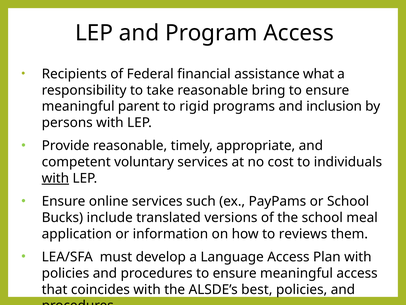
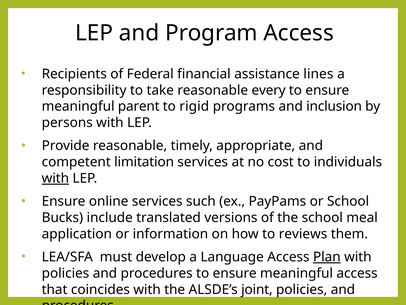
what: what -> lines (318, 74)
bring: bring -> every (269, 90)
voluntary: voluntary -> limitation (144, 162)
Plan underline: none -> present (327, 257)
best: best -> joint (257, 289)
